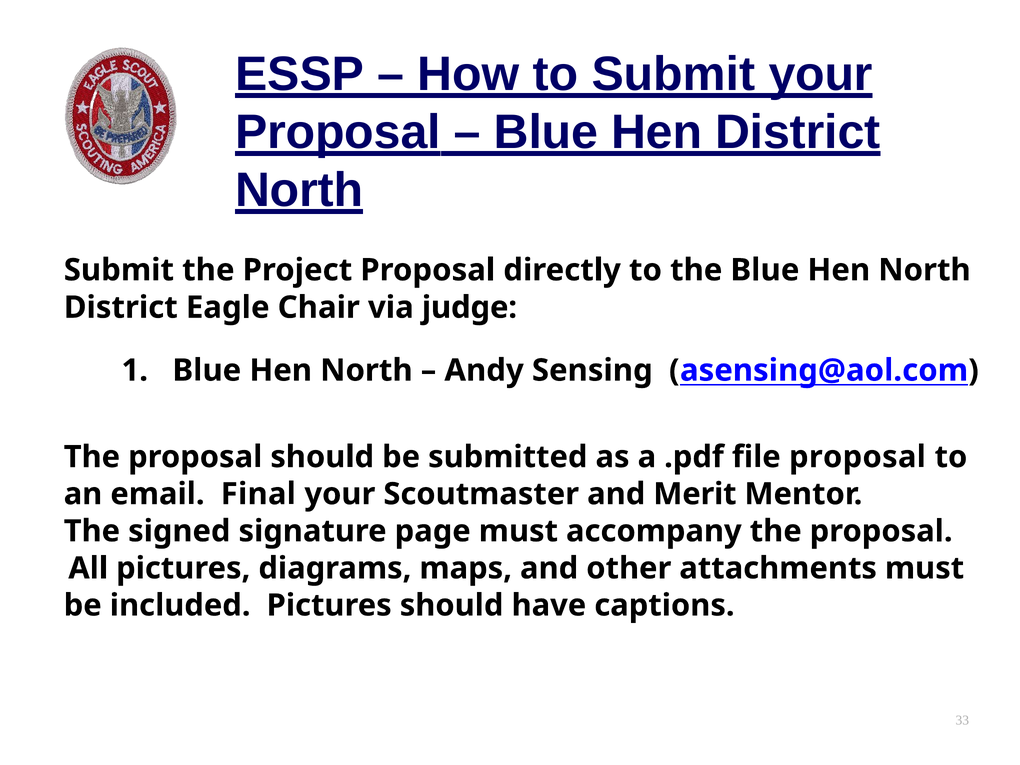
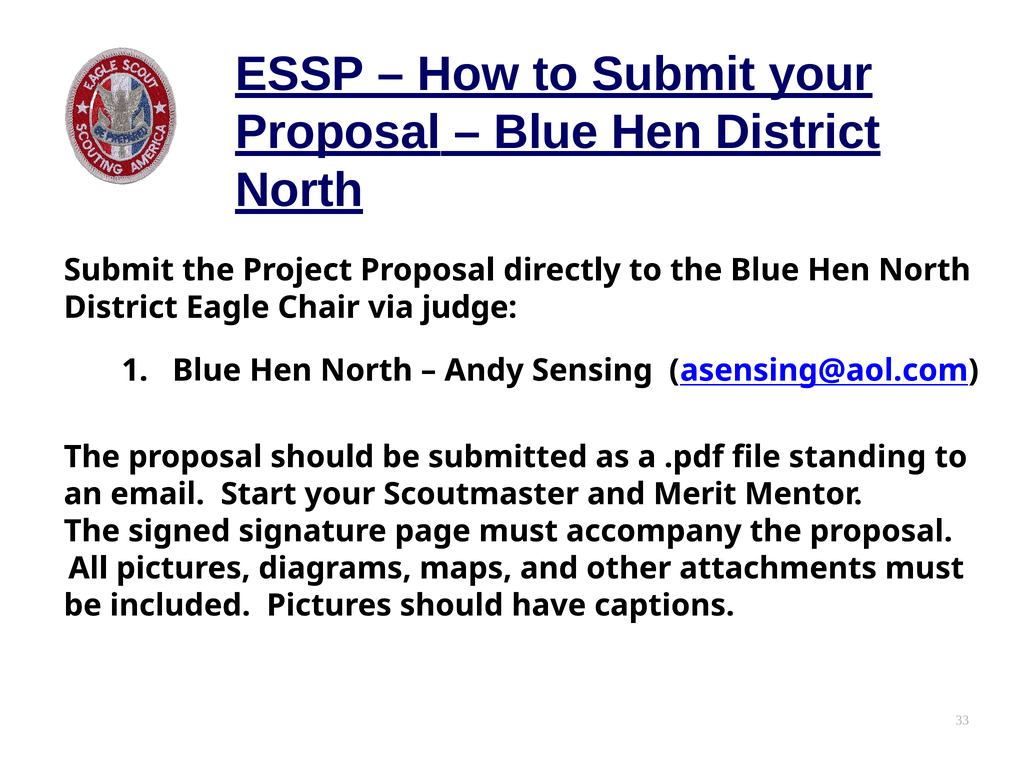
file proposal: proposal -> standing (858, 457)
Final: Final -> Start (259, 494)
